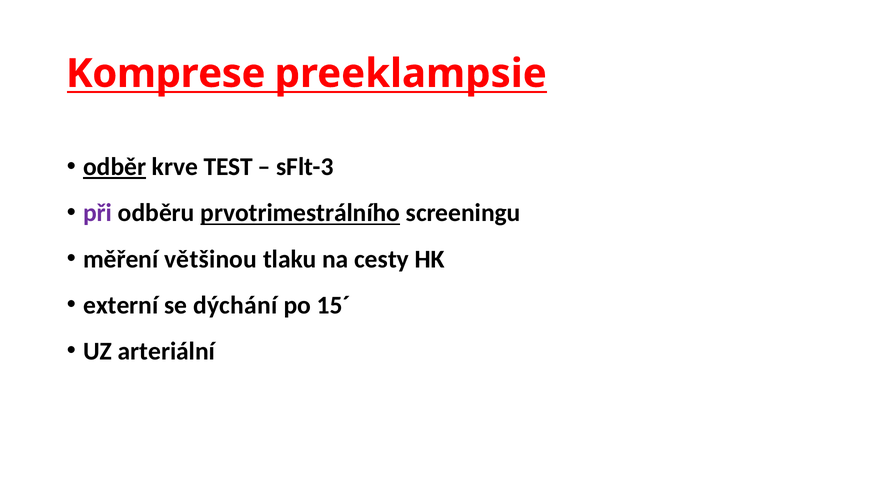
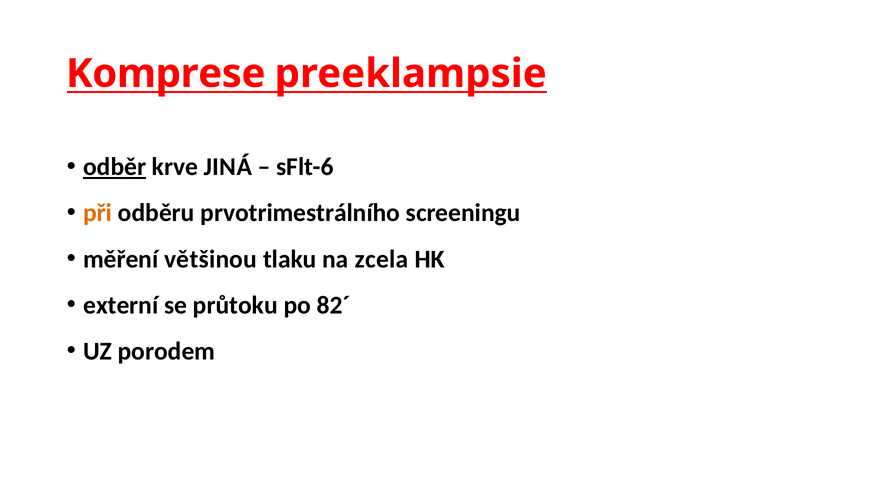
TEST: TEST -> JINÁ (228, 167)
sFlt-3: sFlt-3 -> sFlt-6 (305, 167)
při colour: purple -> orange (98, 213)
prvotrimestrálního underline: present -> none (300, 213)
cesty: cesty -> zcela (381, 259)
dýchání: dýchání -> průtoku (235, 305)
15´: 15´ -> 82´ (334, 305)
arteriální: arteriální -> porodem (166, 351)
